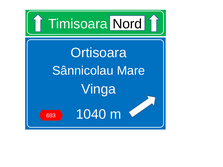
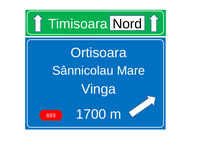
1040: 1040 -> 1700 (91, 114)
